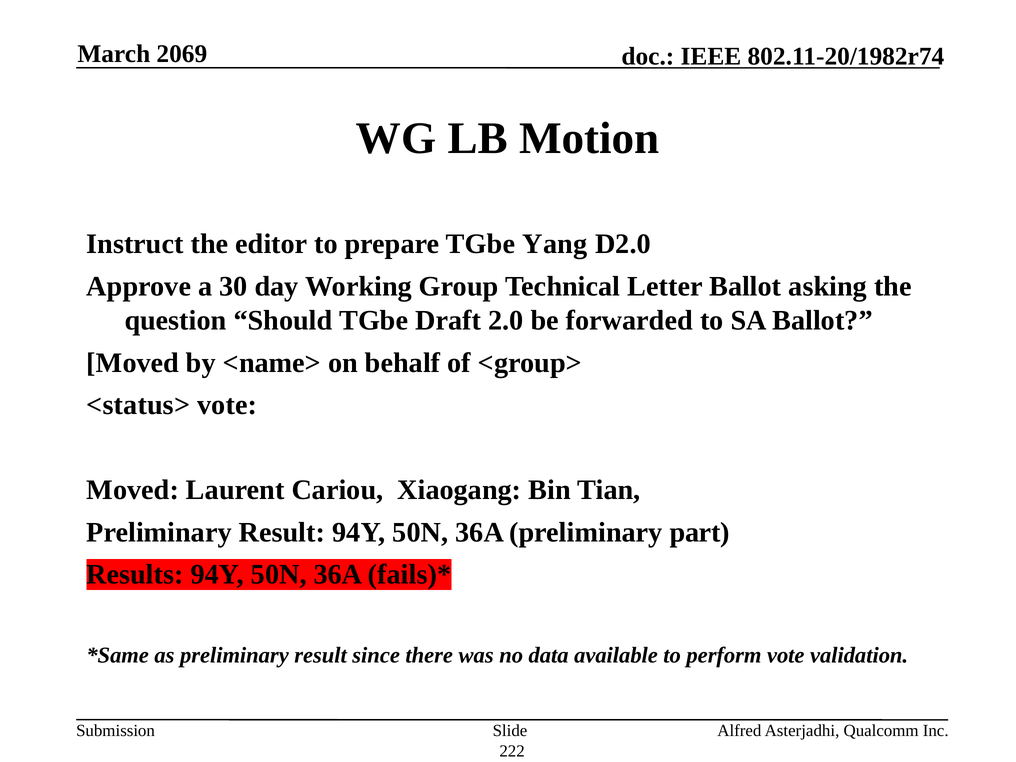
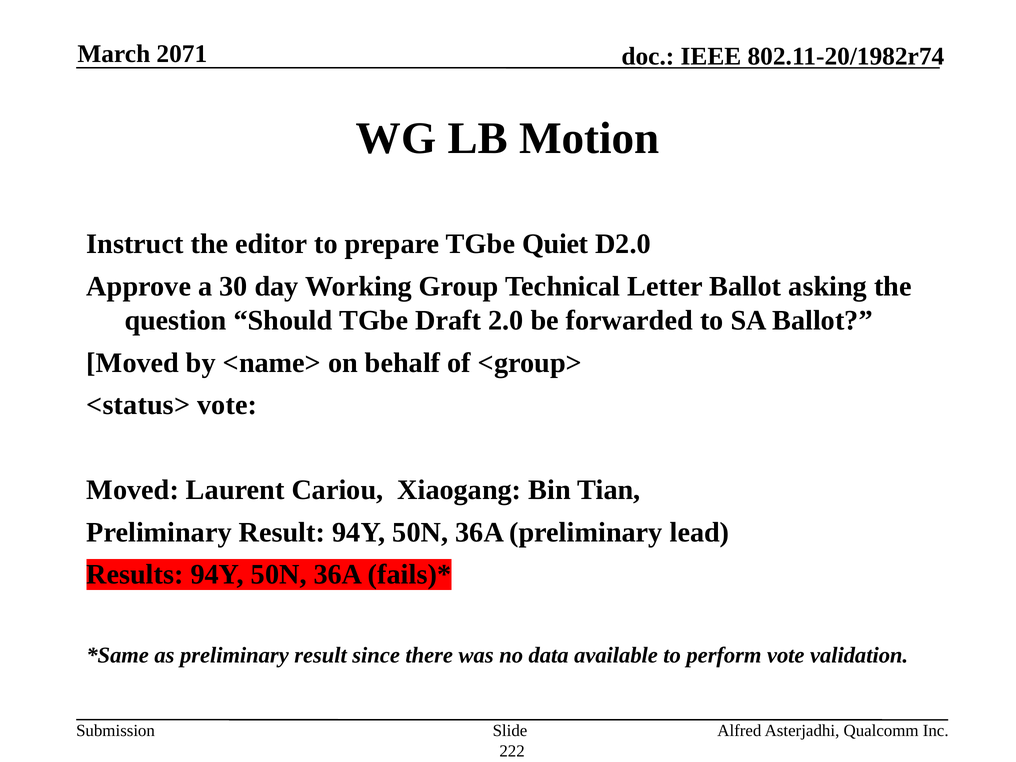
2069: 2069 -> 2071 (182, 54)
Yang: Yang -> Quiet (555, 244)
part: part -> lead (700, 532)
